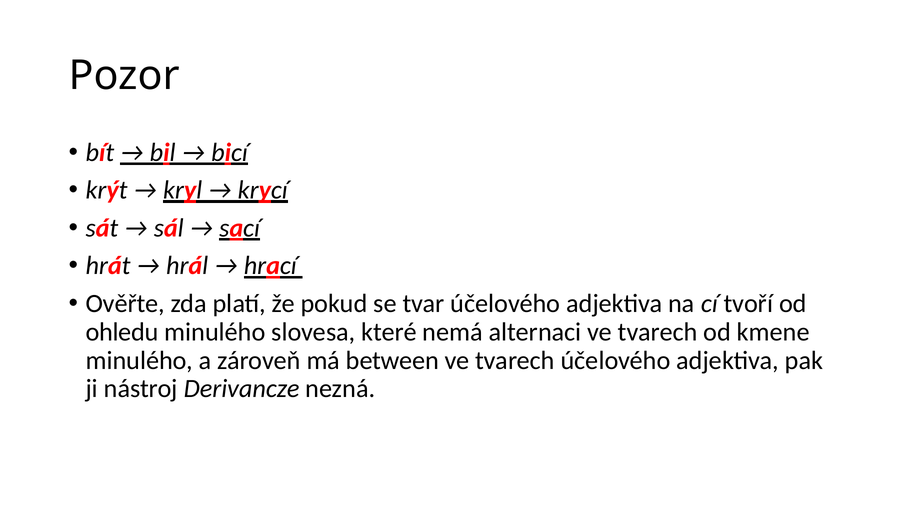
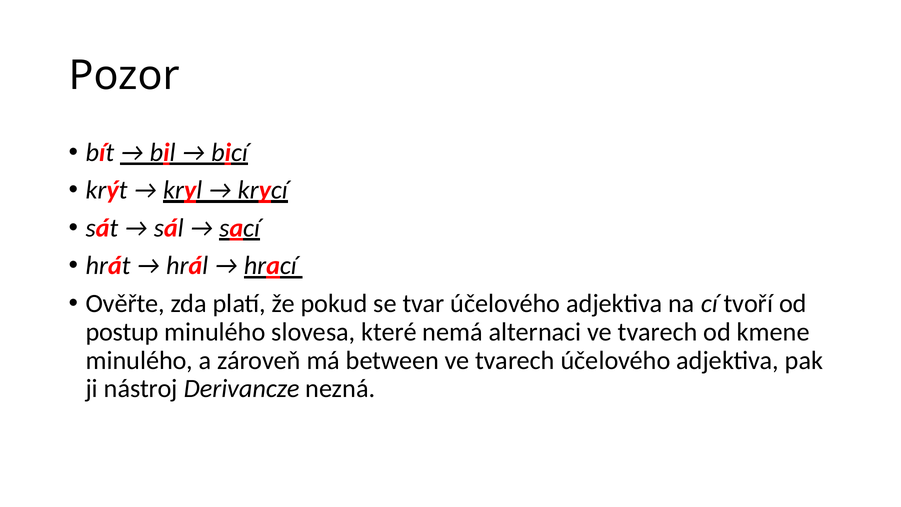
ohledu: ohledu -> postup (122, 332)
